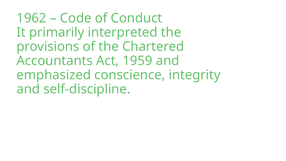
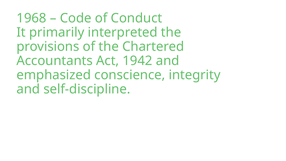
1962: 1962 -> 1968 (32, 18)
1959: 1959 -> 1942 (137, 61)
